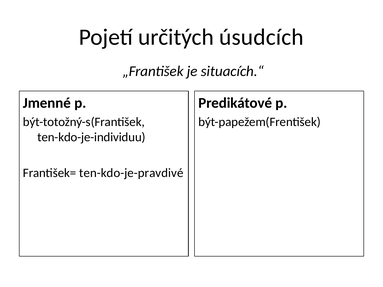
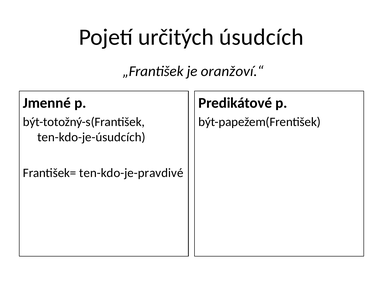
situacích.“: situacích.“ -> oranžoví.“ (232, 71)
ten-kdo-je-individuu: ten-kdo-je-individuu -> ten-kdo-je-úsudcích (91, 137)
